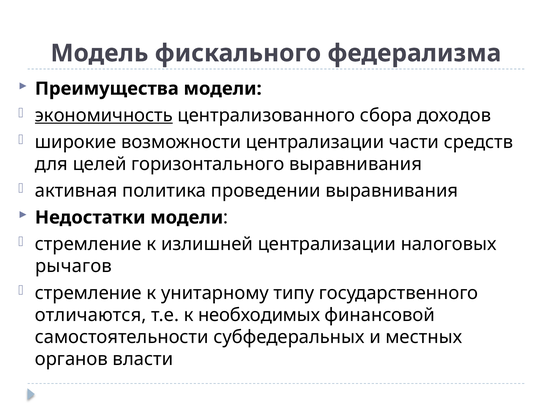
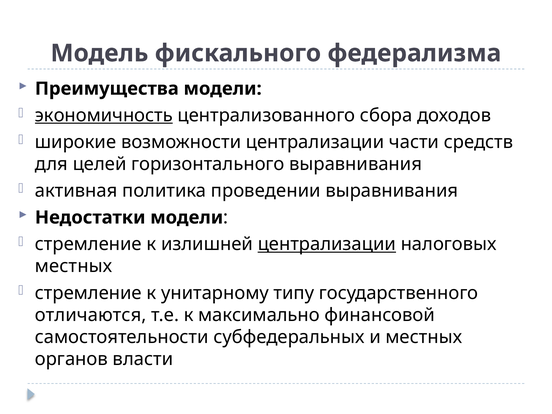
централизации underline: none -> present (327, 244)
рычагов: рычагов -> местных (74, 266)
необходимых: необходимых -> максимально (259, 315)
